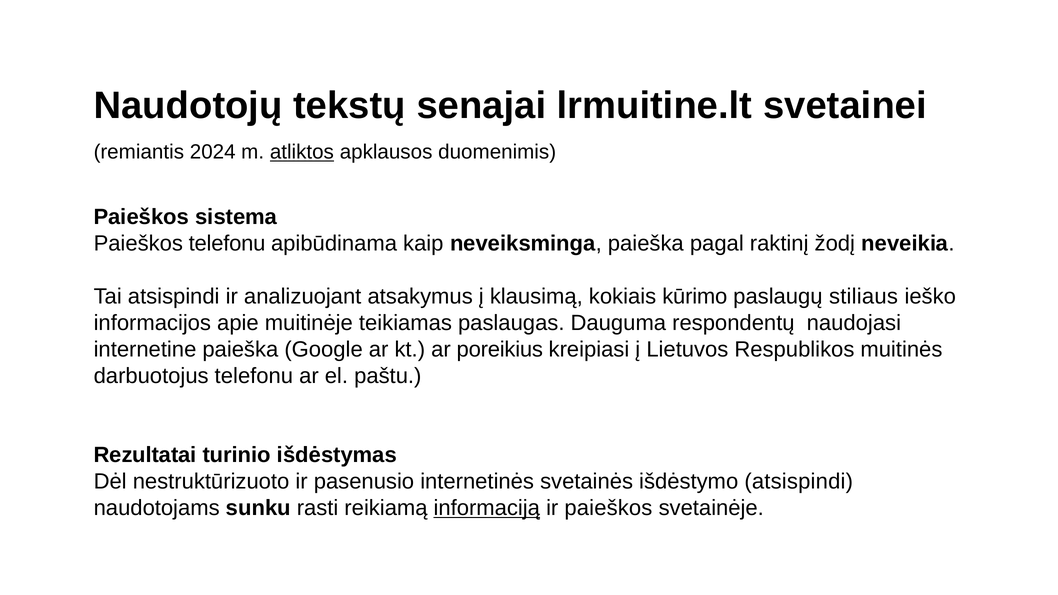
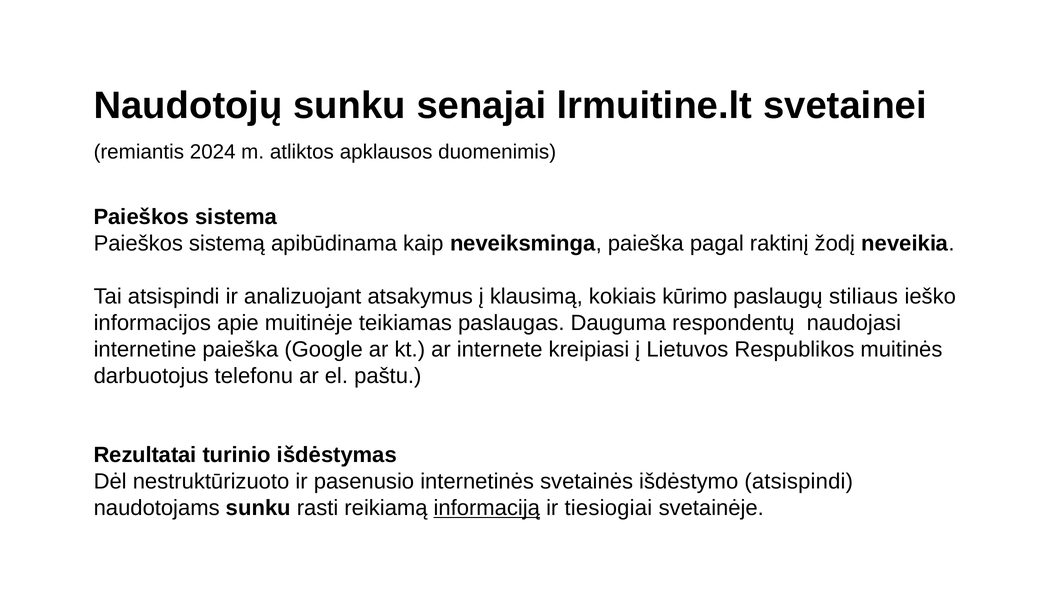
Naudotojų tekstų: tekstų -> sunku (349, 106)
atliktos underline: present -> none (302, 152)
Paieškos telefonu: telefonu -> sistemą (227, 244)
poreikius: poreikius -> internete (500, 349)
ir paieškos: paieškos -> tiesiogiai (608, 508)
